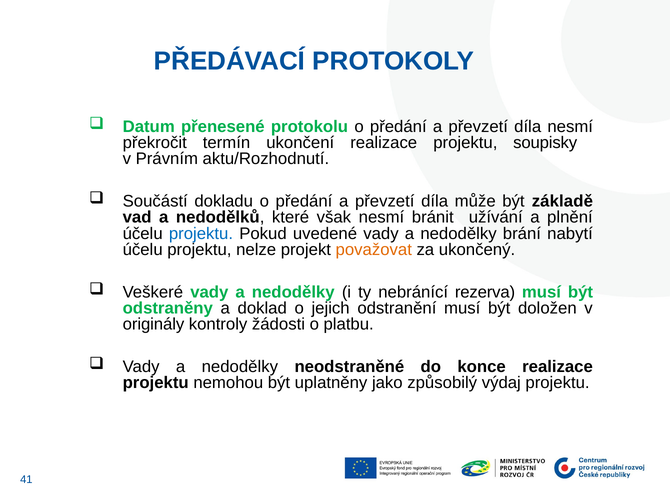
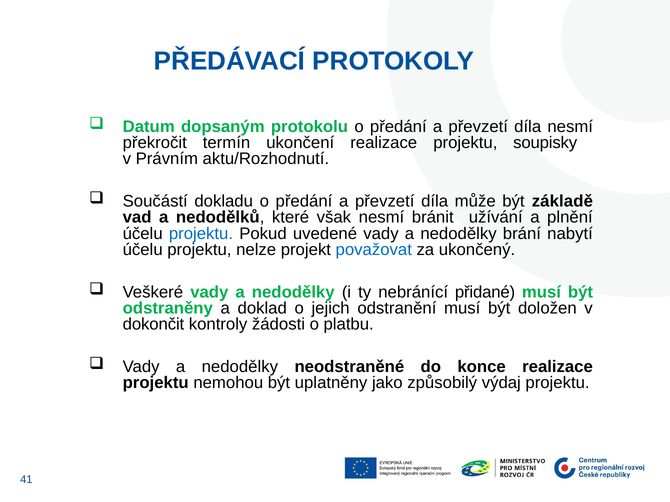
přenesené: přenesené -> dopsaným (223, 127)
považovat colour: orange -> blue (374, 250)
rezerva: rezerva -> přidané (485, 292)
originály: originály -> dokončit (153, 325)
